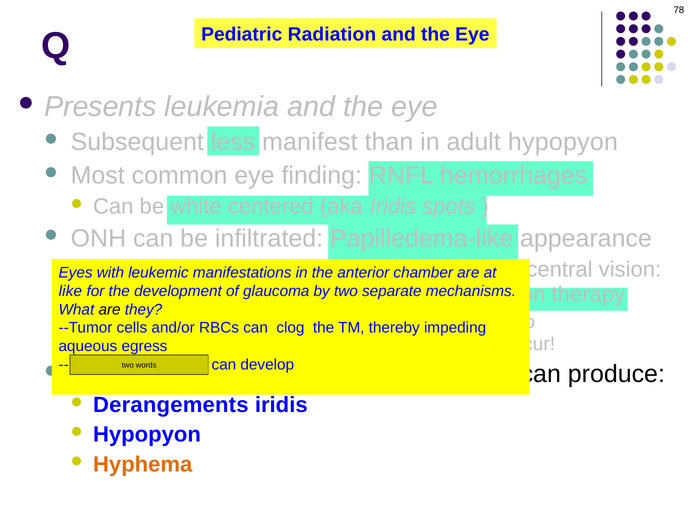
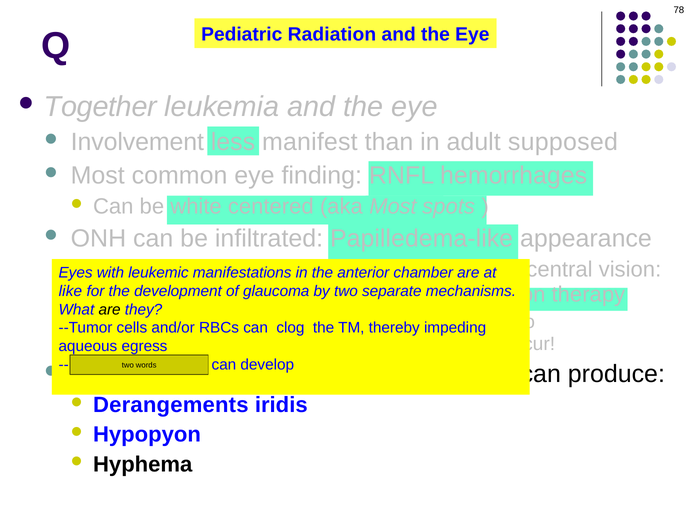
Presents: Presents -> Together (100, 107)
Subsequent: Subsequent -> Involvement (137, 142)
adult hypopyon: hypopyon -> supposed (563, 142)
aka Iridis: Iridis -> Most (393, 207)
Hyphema colour: orange -> black (143, 464)
